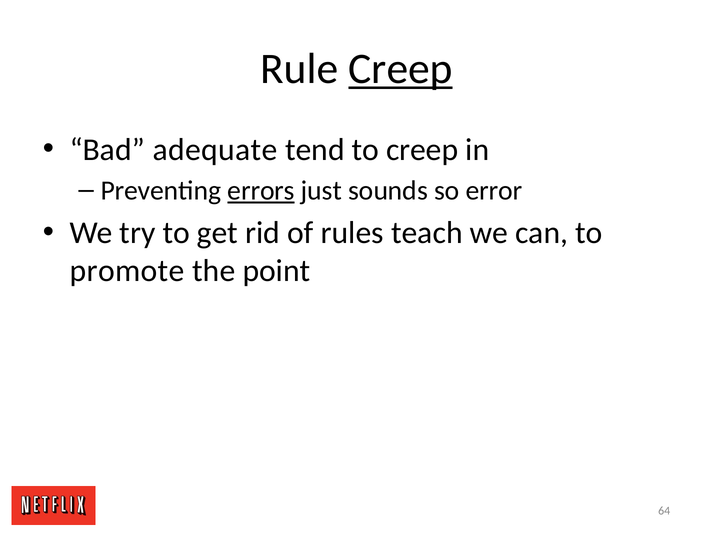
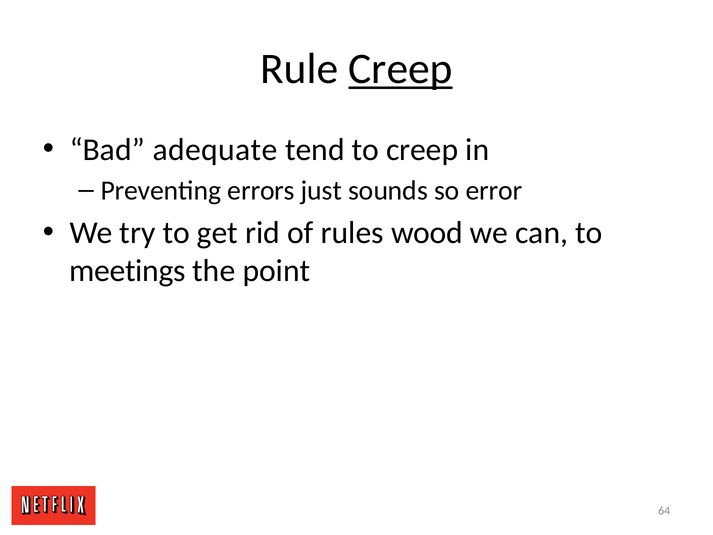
errors underline: present -> none (261, 191)
teach: teach -> wood (427, 233)
promote: promote -> meetings (127, 271)
